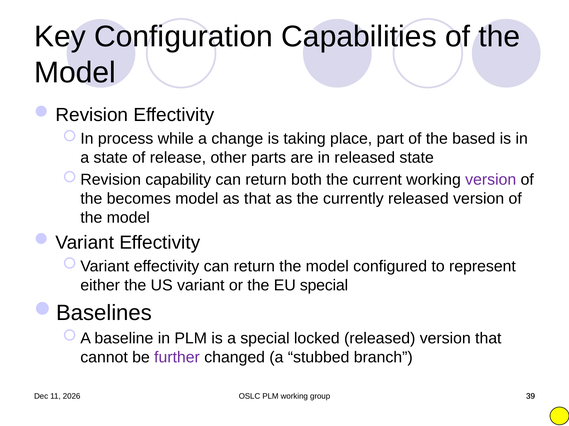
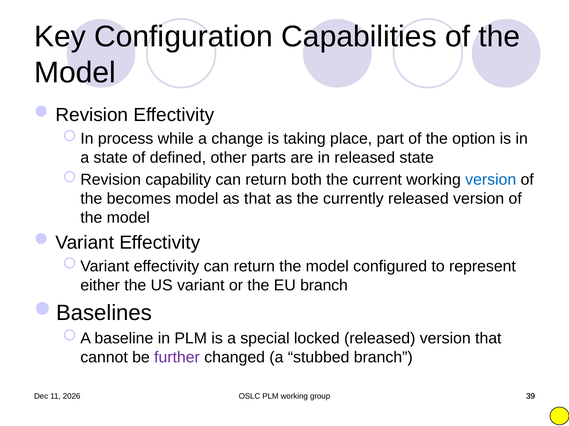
based: based -> option (474, 139)
release: release -> defined (178, 158)
version colour: purple -> blue (491, 180)
EU special: special -> branch (324, 286)
